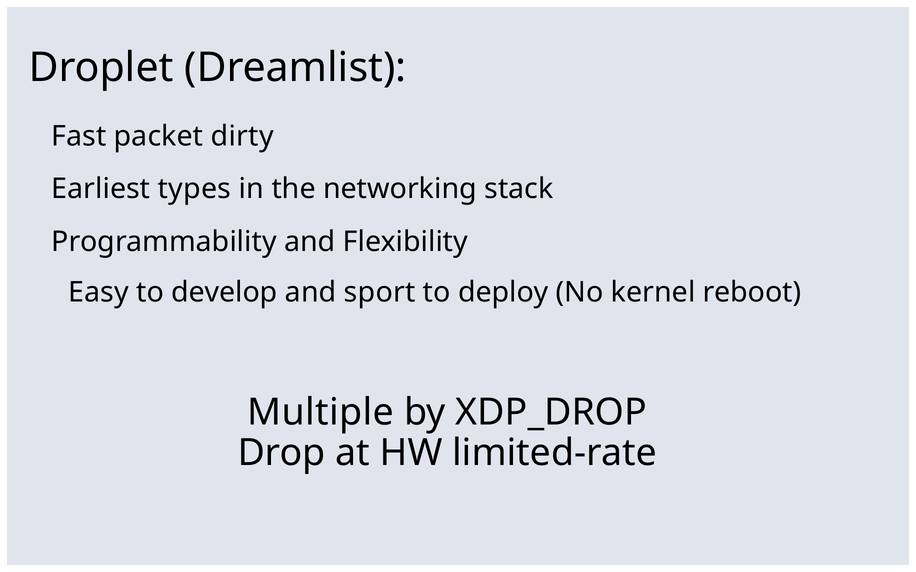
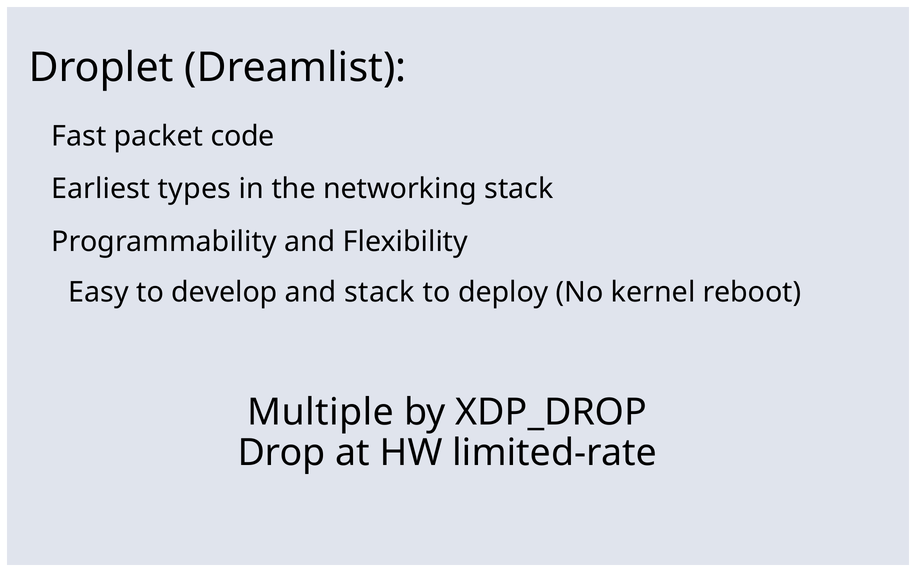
dirty: dirty -> code (243, 136)
and sport: sport -> stack (380, 293)
